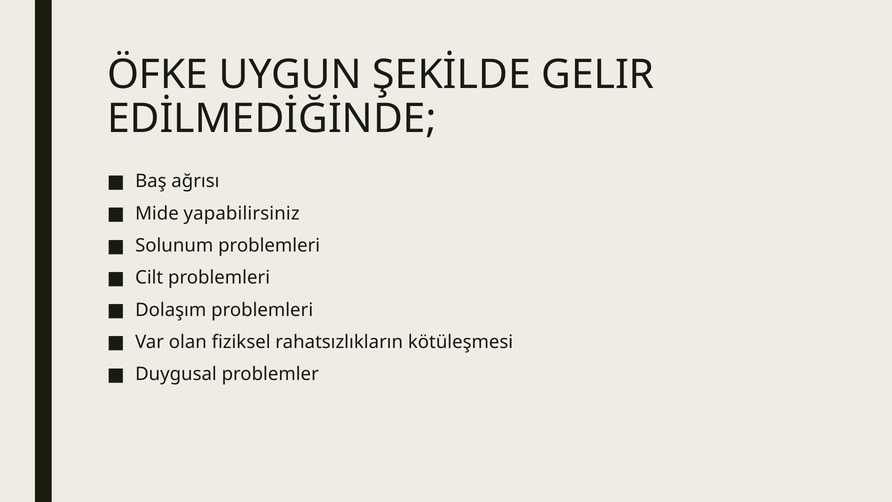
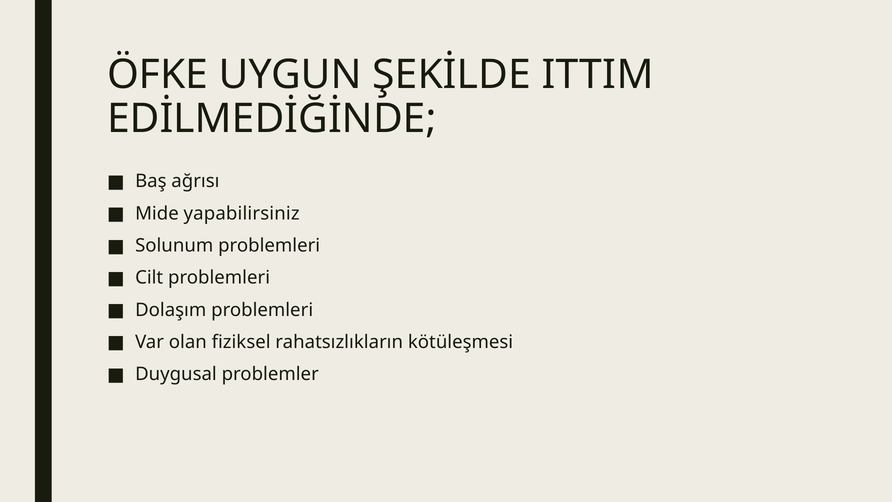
GELIR: GELIR -> ITTIM (598, 75)
